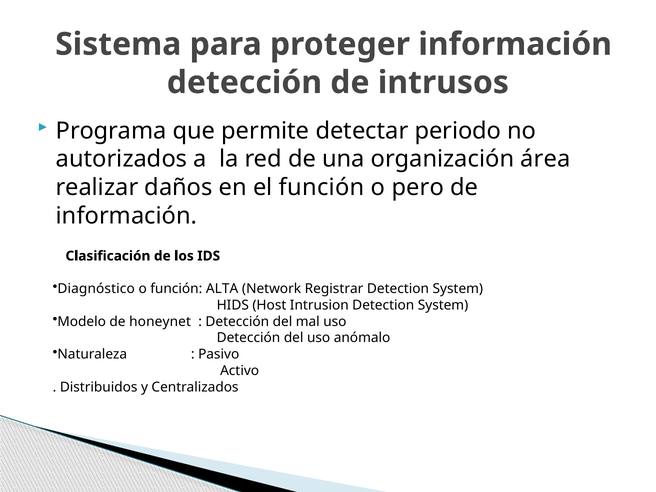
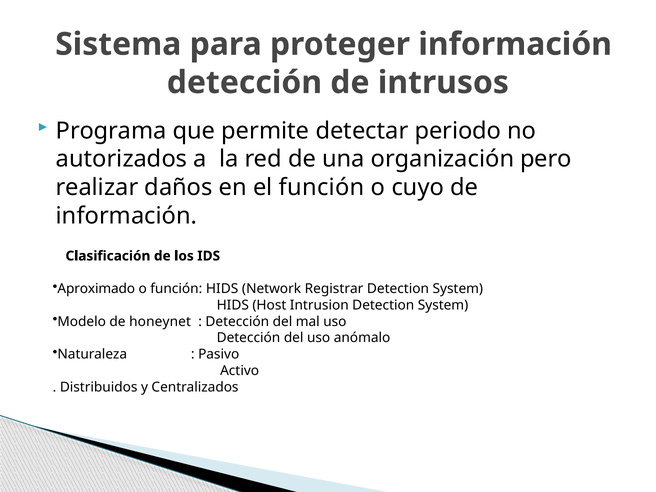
área: área -> pero (546, 159)
pero: pero -> cuyo (418, 188)
Diagnóstico: Diagnóstico -> Aproximado (96, 289)
función ALTA: ALTA -> HIDS (222, 289)
